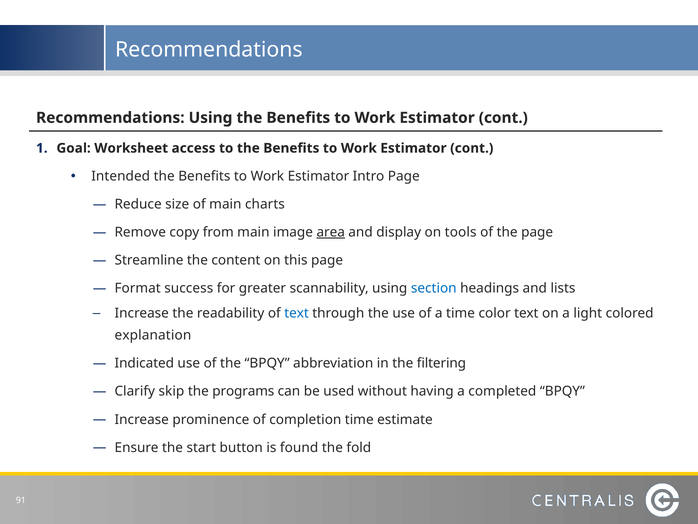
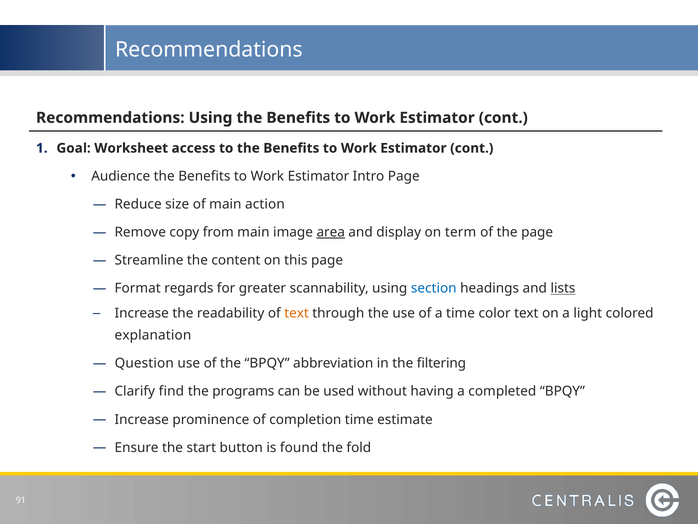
Intended: Intended -> Audience (121, 176)
charts: charts -> action (265, 204)
tools: tools -> term (461, 232)
success: success -> regards (189, 288)
lists underline: none -> present (563, 288)
text colour: blue -> orange (297, 313)
Indicated: Indicated -> Question (144, 363)
skip: skip -> find (171, 391)
